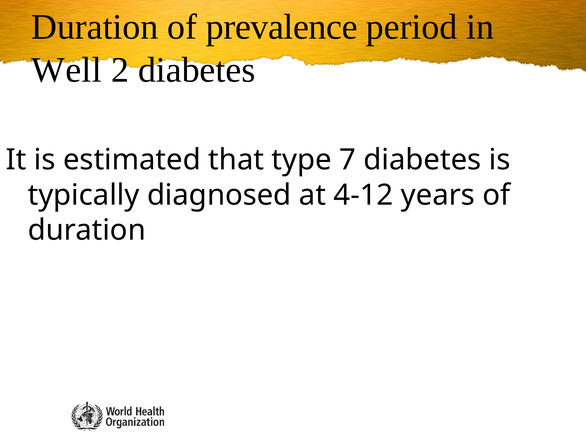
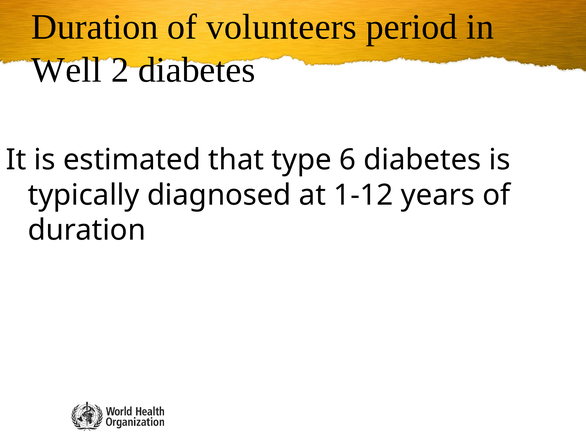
prevalence: prevalence -> volunteers (281, 27)
7: 7 -> 6 (348, 160)
4-12: 4-12 -> 1-12 (363, 195)
